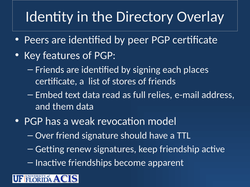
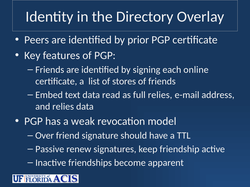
peer: peer -> prior (138, 40)
places: places -> online (196, 70)
and them: them -> relies (63, 107)
Getting: Getting -> Passive (50, 149)
